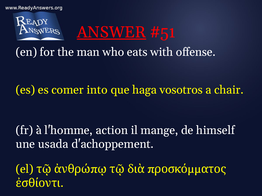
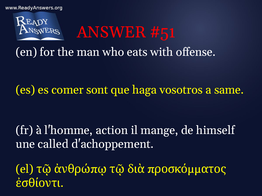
ANSWER underline: present -> none (112, 32)
into: into -> sont (97, 90)
chair: chair -> same (229, 90)
usada: usada -> called (53, 145)
